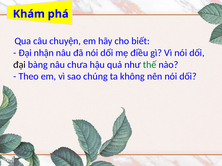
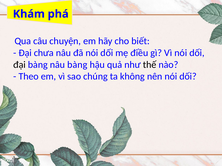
nhận: nhận -> chưa (44, 53)
nâu chưa: chưa -> bàng (77, 65)
thế colour: green -> black (150, 65)
